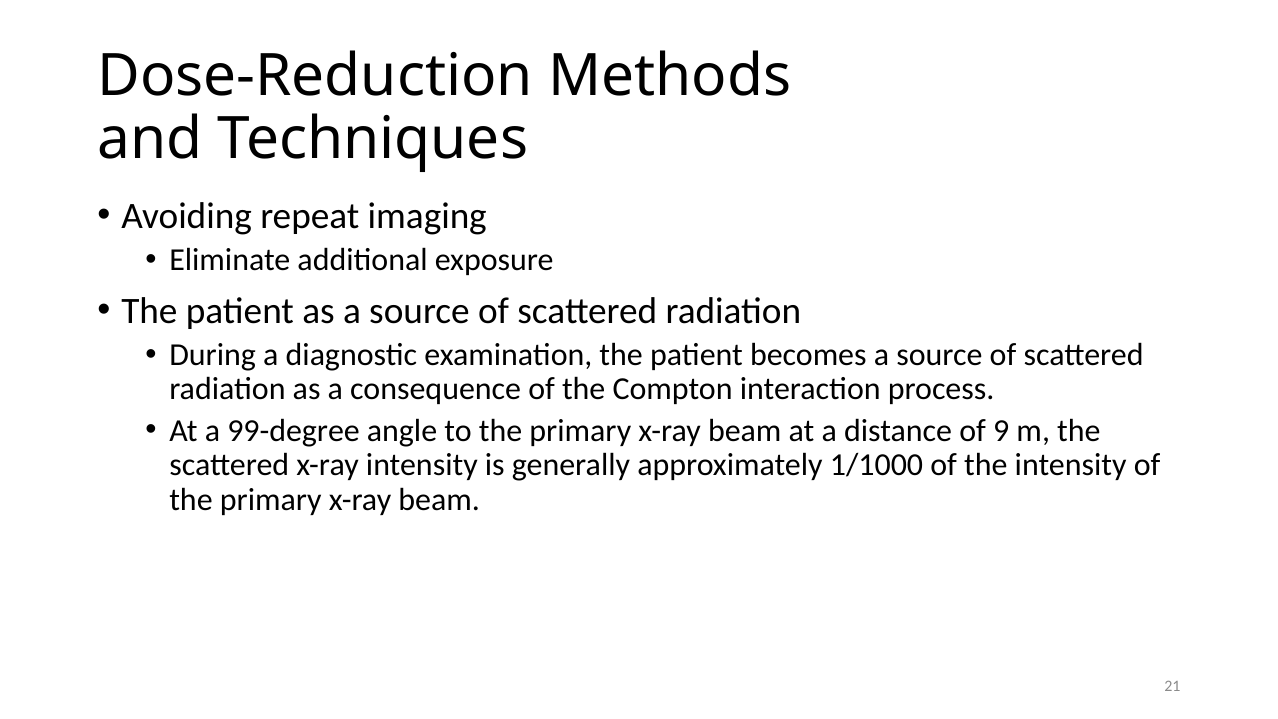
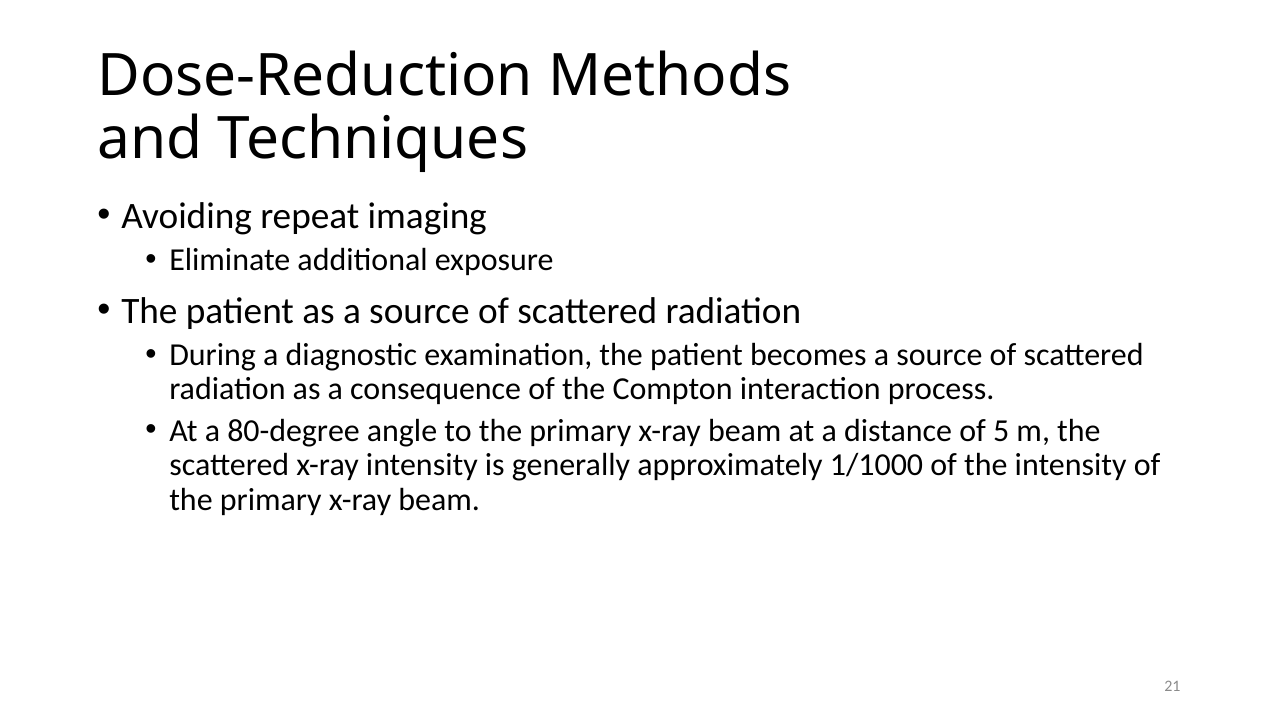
99-degree: 99-degree -> 80-degree (294, 430)
9: 9 -> 5 (1001, 430)
